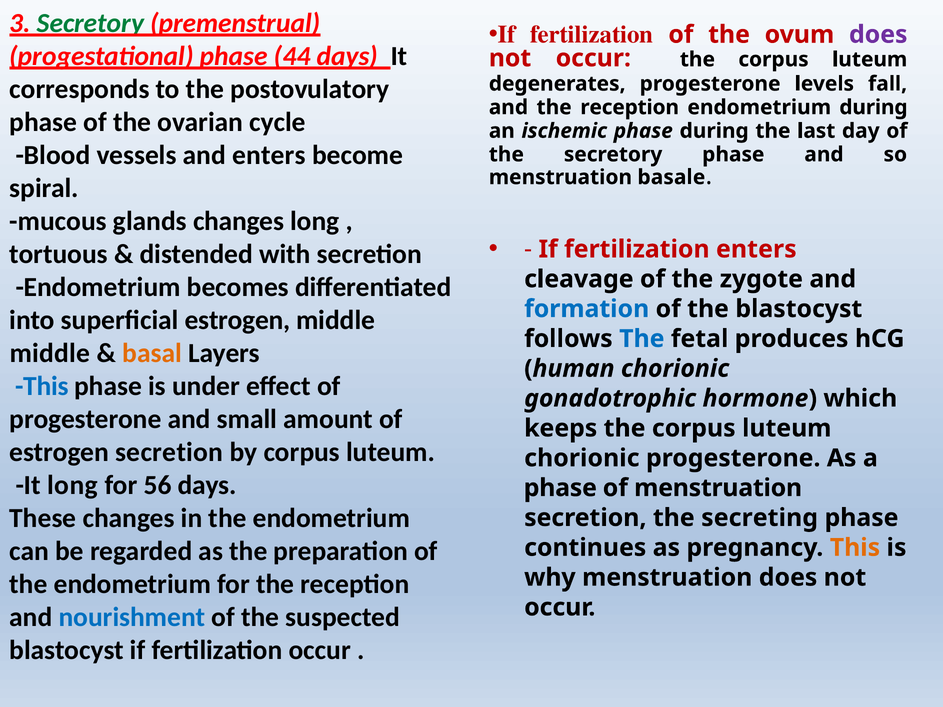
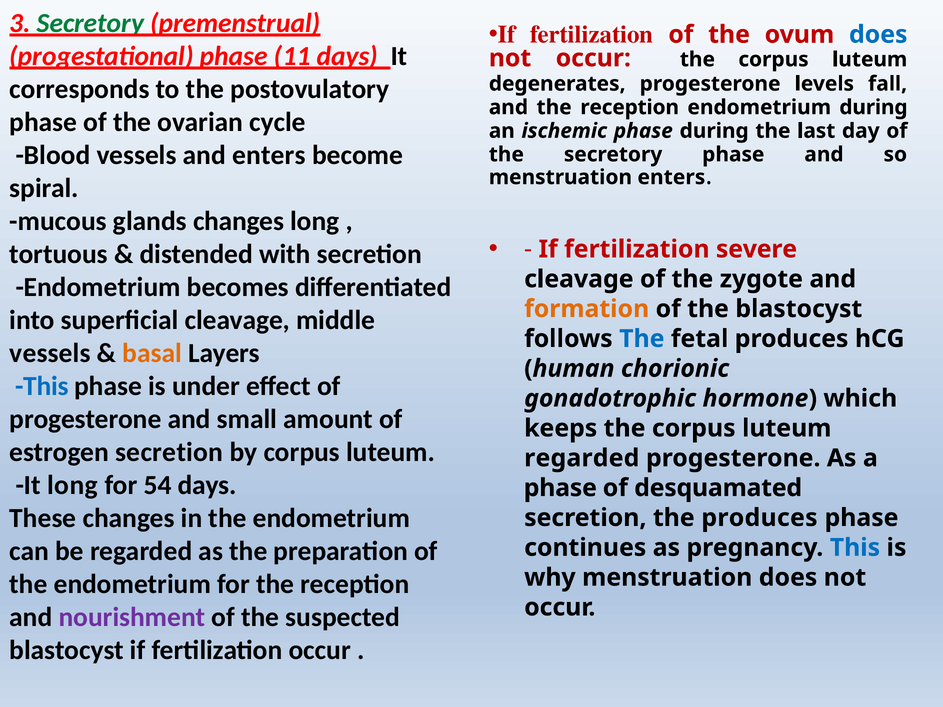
does colour: purple -> blue (878, 35)
44: 44 -> 11 (292, 56)
menstruation basale: basale -> enters (671, 177)
fertilization enters: enters -> severe (756, 249)
formation colour: blue -> orange (587, 309)
superficial estrogen: estrogen -> cleavage (237, 320)
middle: middle -> vessels (50, 353)
chorionic: chorionic -> regarded (582, 458)
56: 56 -> 54 (158, 485)
of menstruation: menstruation -> desquamated (718, 488)
the secreting: secreting -> produces (760, 518)
This colour: orange -> blue (855, 548)
nourishment colour: blue -> purple (132, 617)
